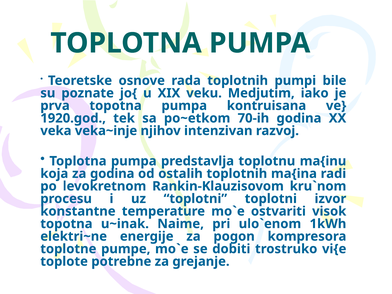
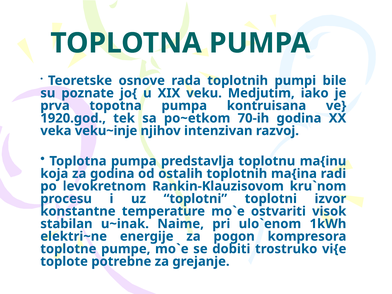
veka~inje: veka~inje -> veku~inje (106, 131)
topotna: topotna -> stabilan (66, 224)
